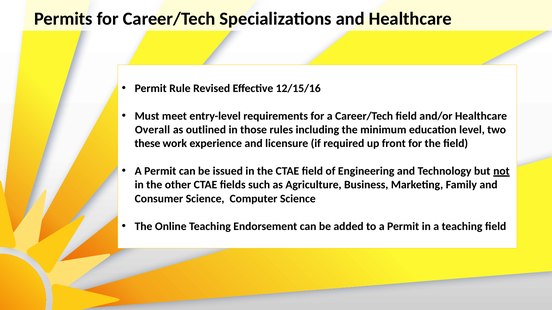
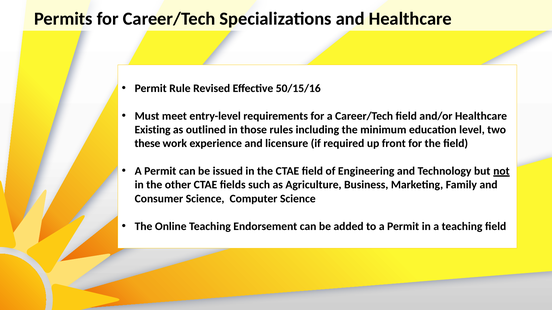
12/15/16: 12/15/16 -> 50/15/16 (298, 89)
Overall: Overall -> Existing (153, 130)
